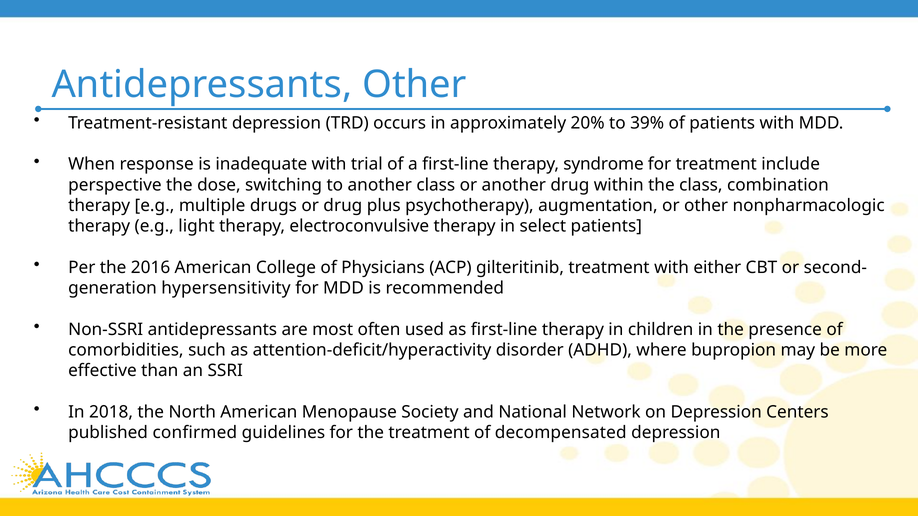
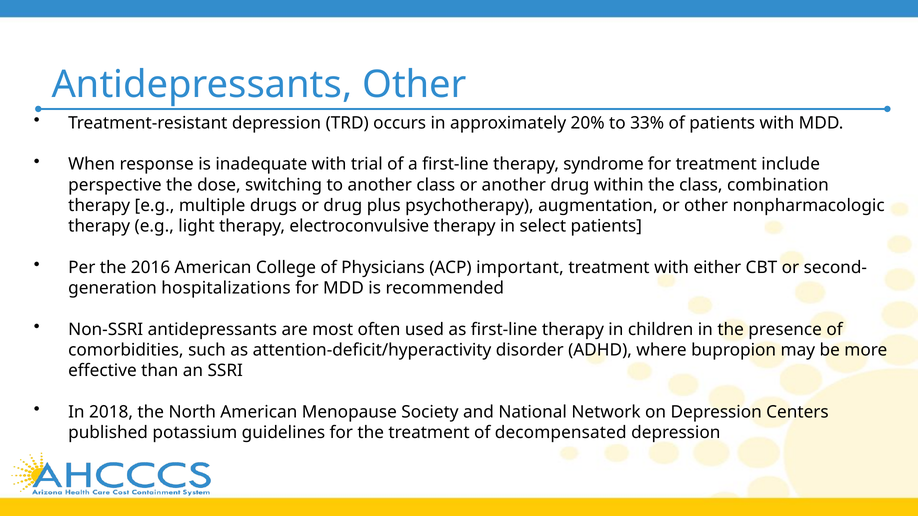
39%: 39% -> 33% (647, 123)
gilteritinib: gilteritinib -> important (520, 268)
hypersensitivity: hypersensitivity -> hospitalizations (226, 288)
confirmed: confirmed -> potassium (195, 433)
